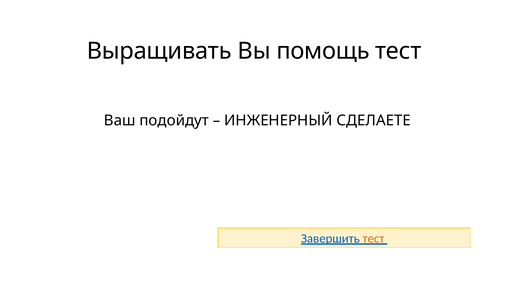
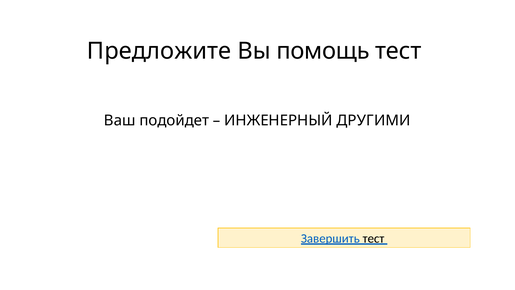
Выращивать: Выращивать -> Предложите (159, 51)
подойдут: подойдут -> подойдет (174, 120)
СДЕЛАЕТЕ: СДЕЛАЕТЕ -> ДРУГИМИ (374, 120)
тест colour: orange -> black (374, 238)
